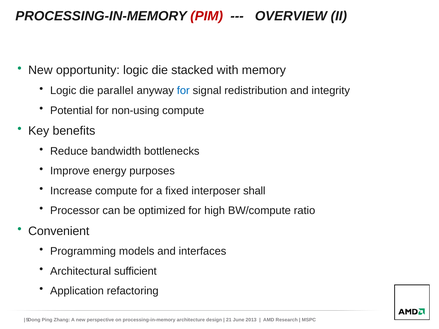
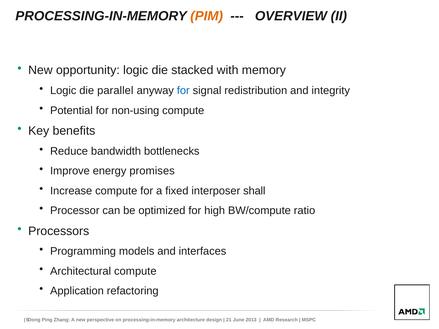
PIM colour: red -> orange (207, 16)
purposes: purposes -> promises (152, 171)
Convenient: Convenient -> Processors (59, 231)
Architectural sufficient: sufficient -> compute (135, 271)
